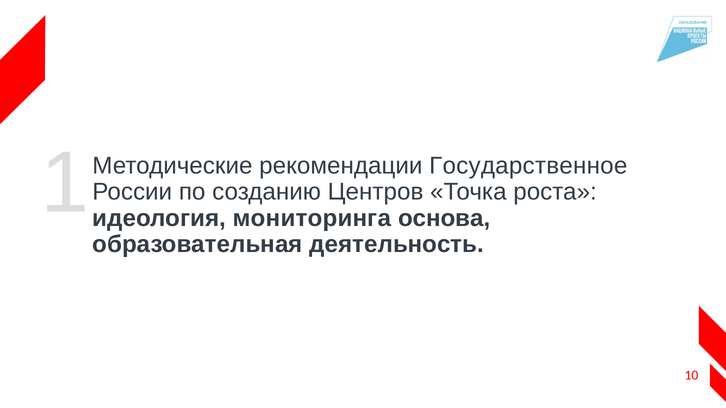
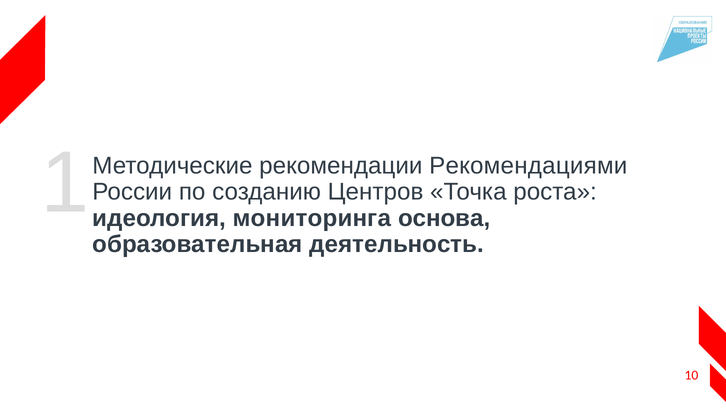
Государственное: Государственное -> Рекомендациями (528, 166)
